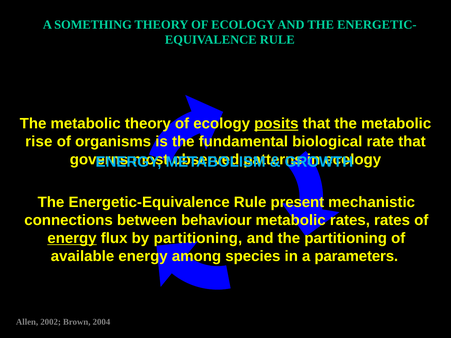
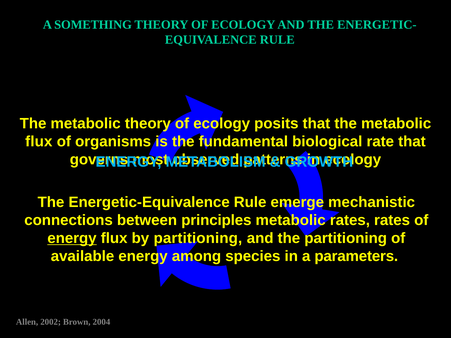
posits underline: present -> none (276, 124)
rise: rise -> flux (39, 142)
present: present -> emerge (297, 202)
behaviour: behaviour -> principles (216, 220)
